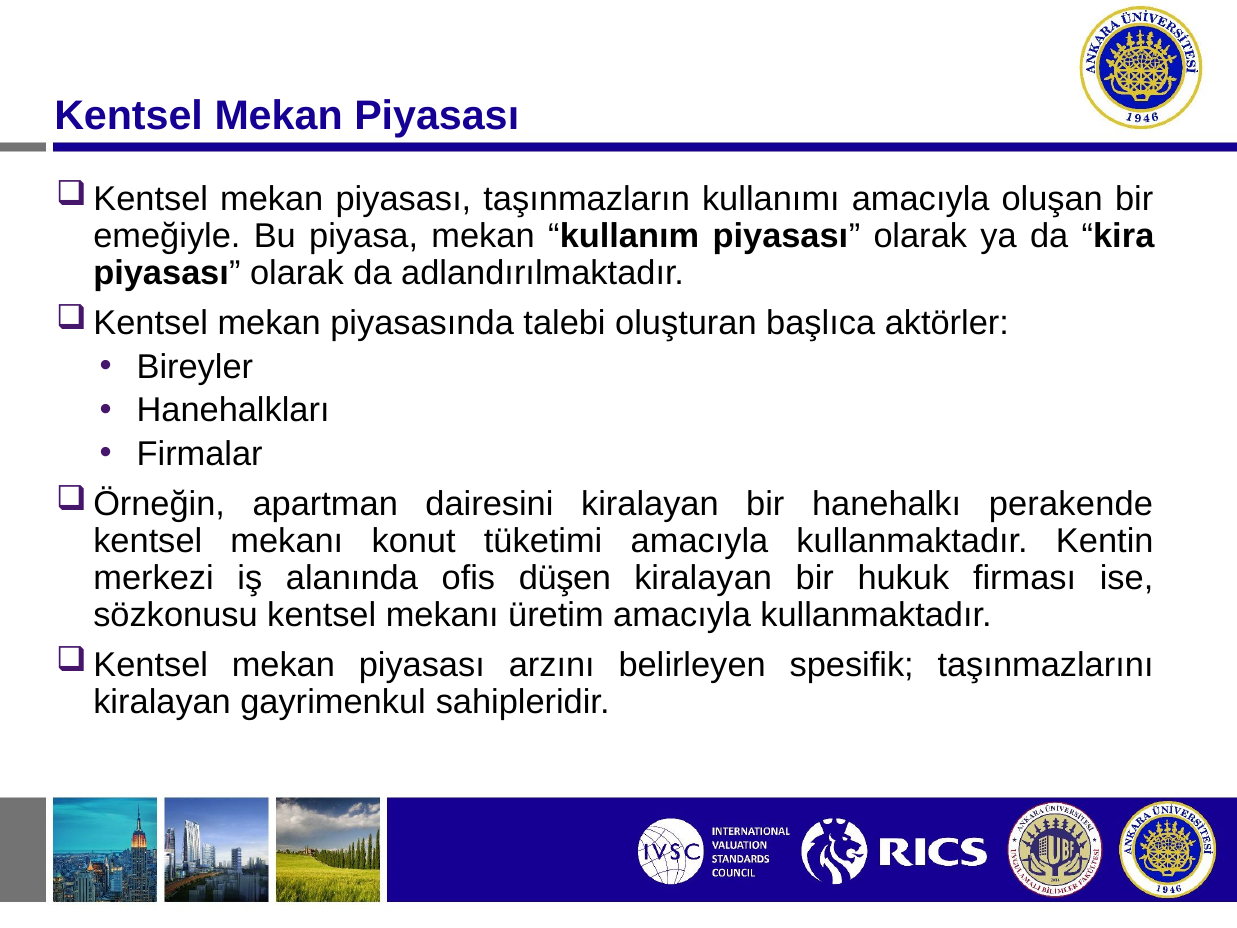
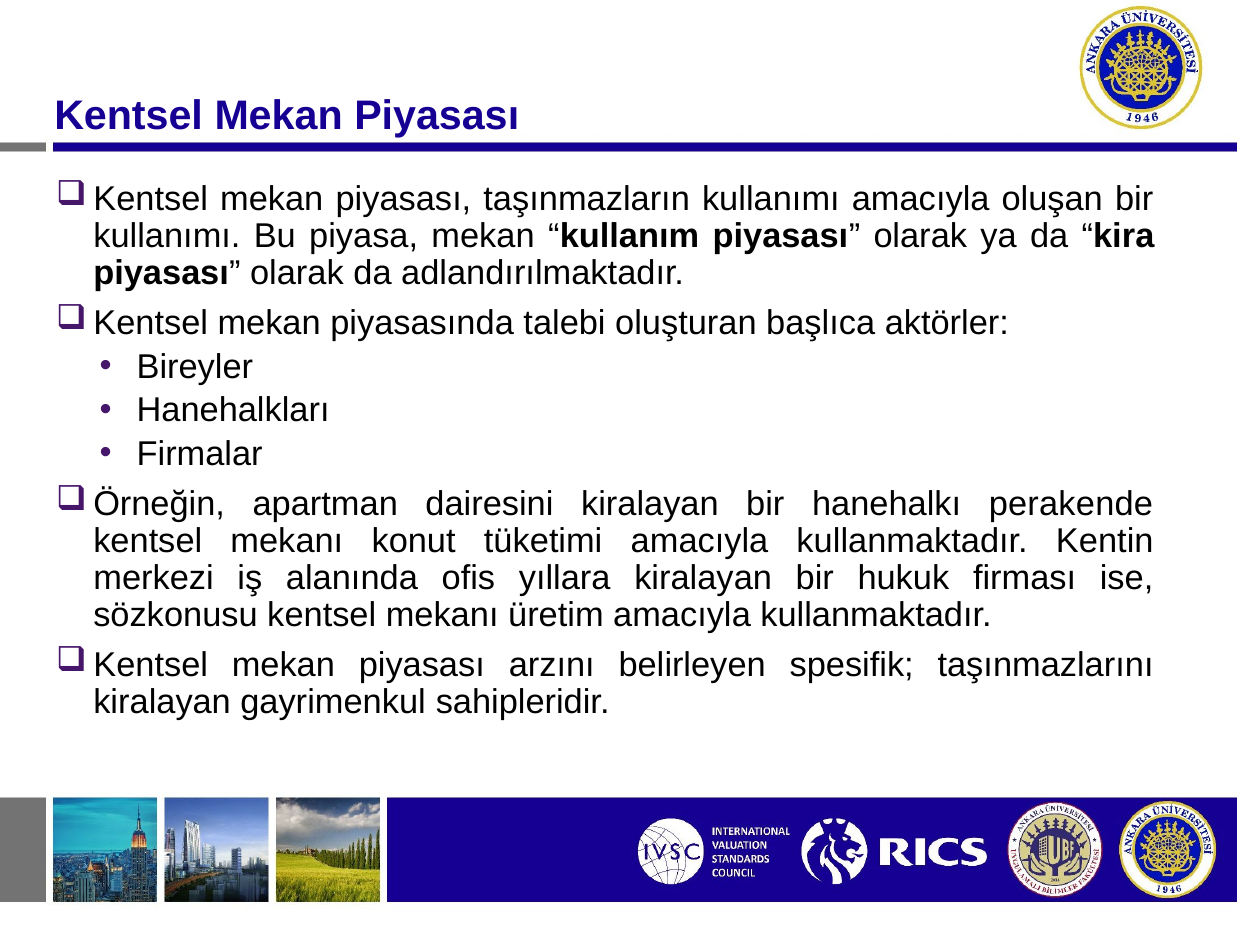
emeğiyle: emeğiyle -> kullanımı (167, 236)
düşen: düşen -> yıllara (565, 578)
